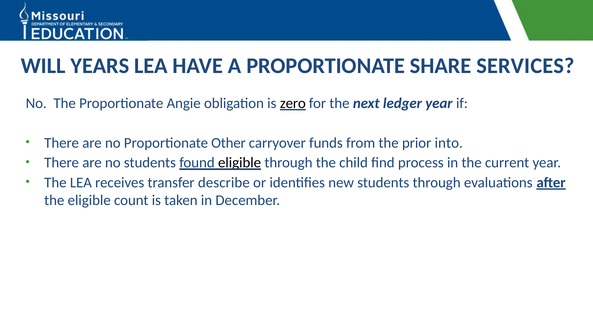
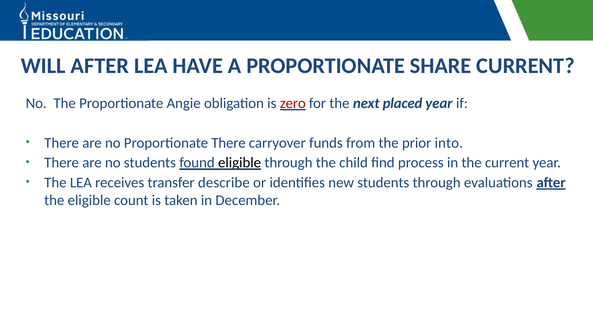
WILL YEARS: YEARS -> AFTER (100, 66)
SHARE SERVICES: SERVICES -> CURRENT (525, 66)
zero colour: black -> red (293, 103)
ledger: ledger -> placed (403, 103)
Proportionate Other: Other -> There (228, 143)
